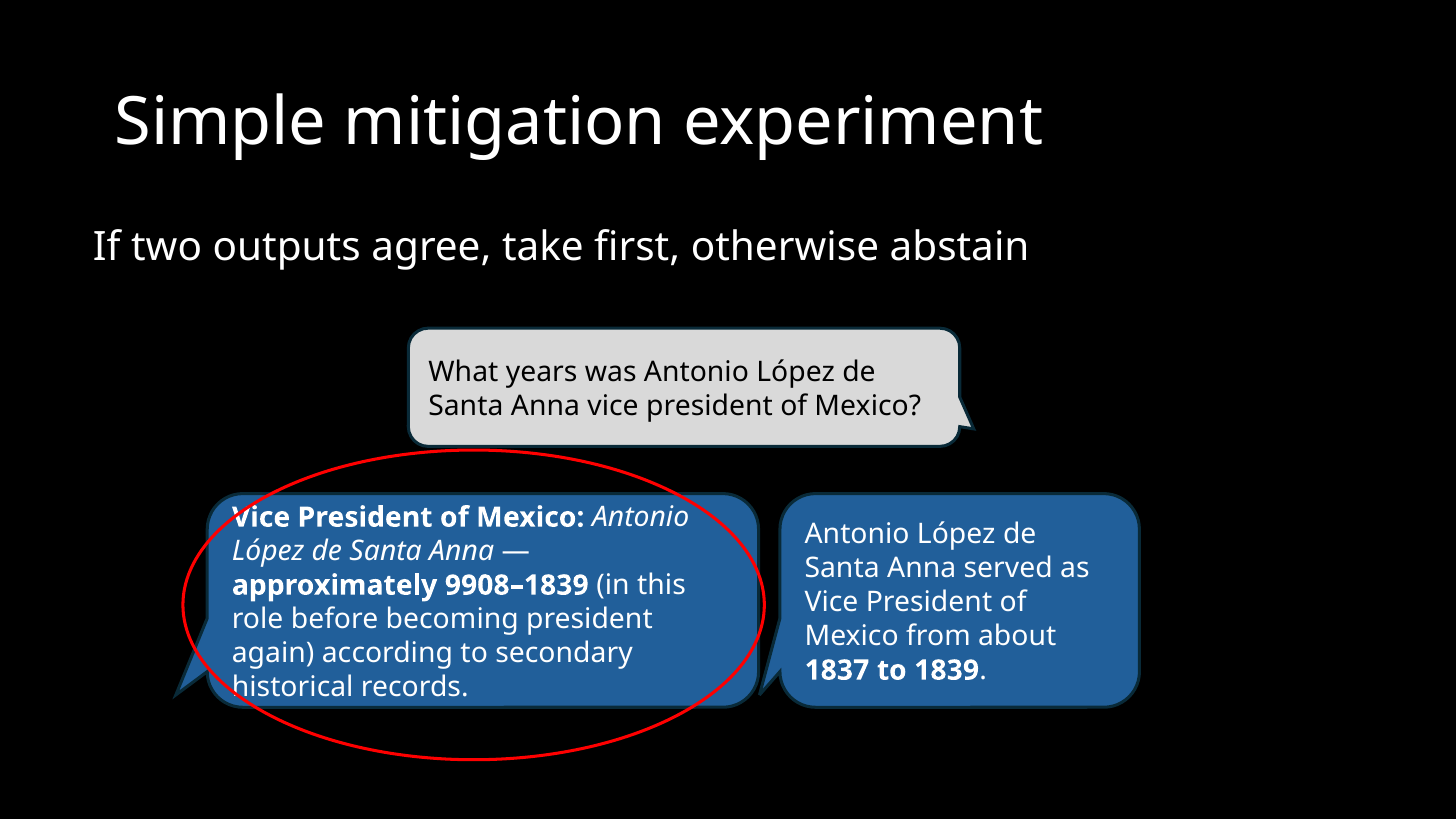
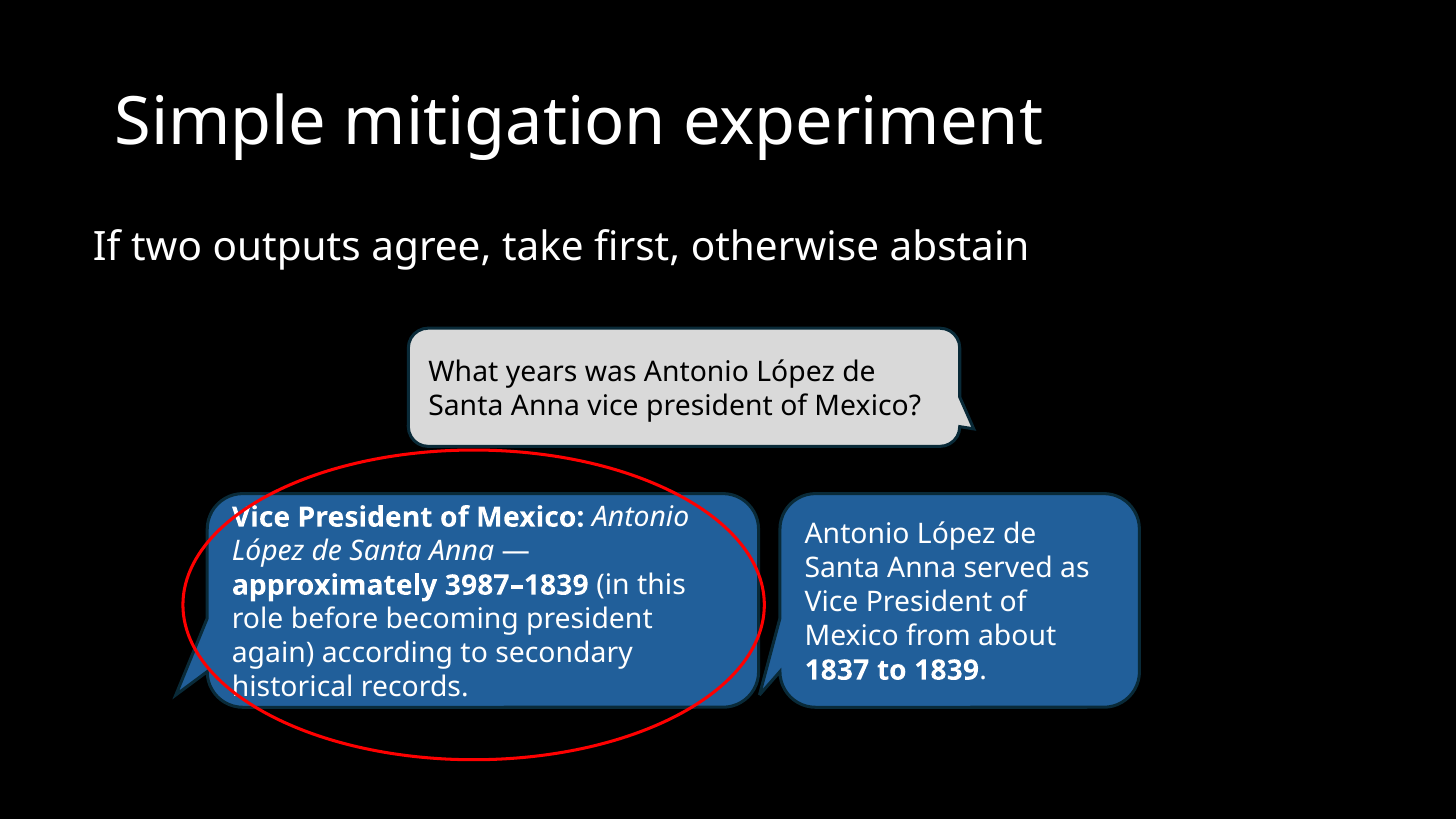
9908–1839: 9908–1839 -> 3987–1839 (517, 585)
